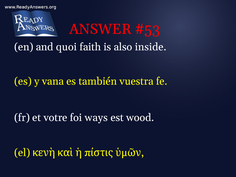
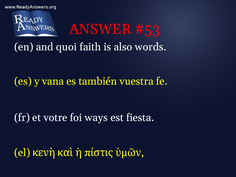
inside: inside -> words (151, 47)
wood: wood -> fiesta (140, 118)
